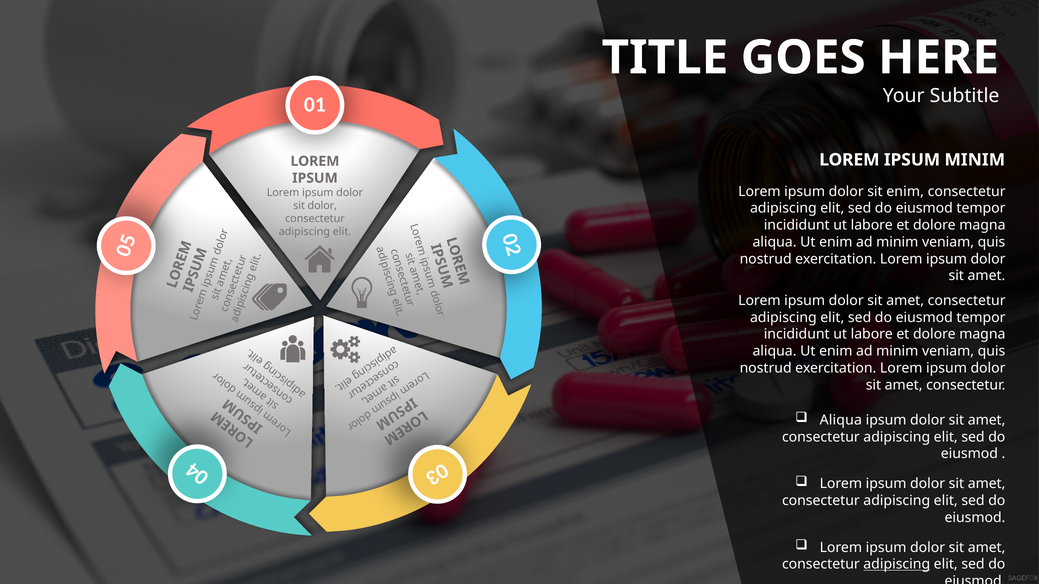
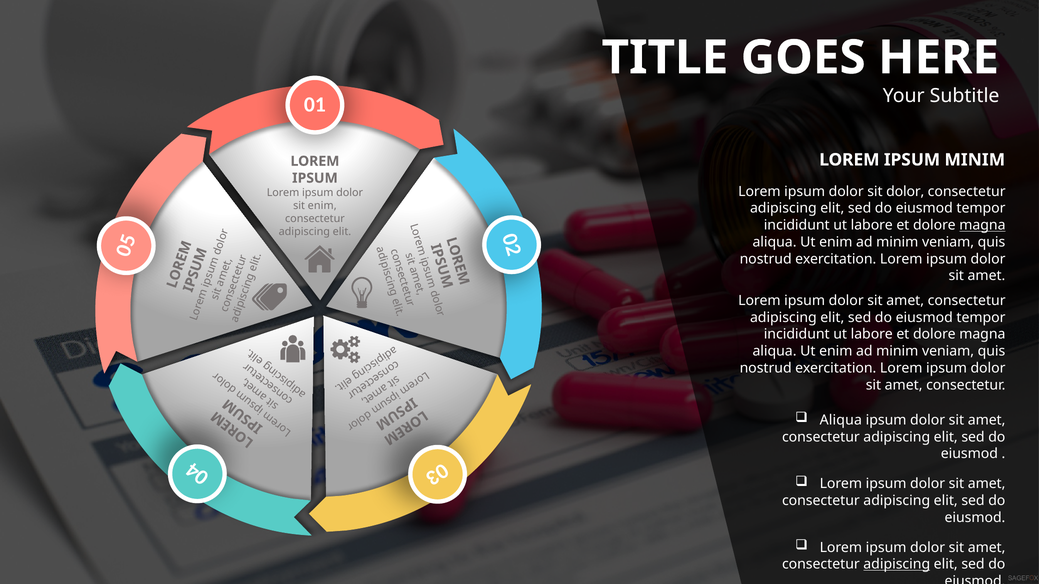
sit enim: enim -> dolor (905, 192)
sit dolor: dolor -> enim (322, 206)
magna underline: none -> present (982, 225)
